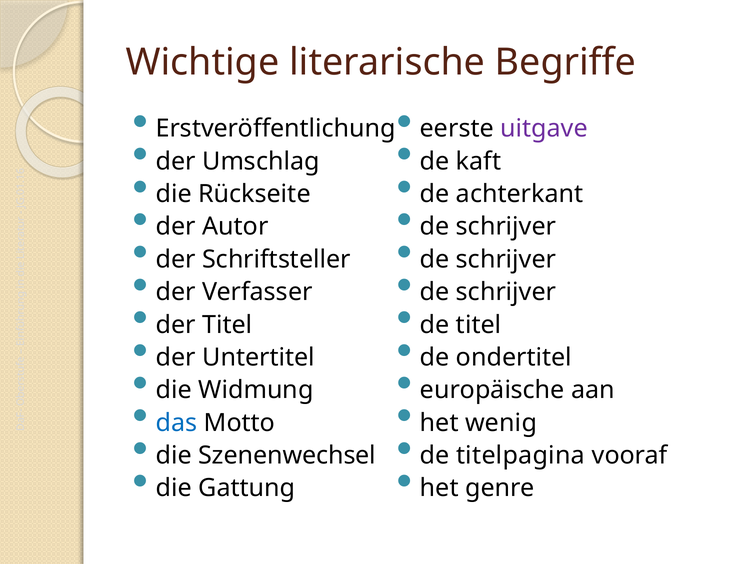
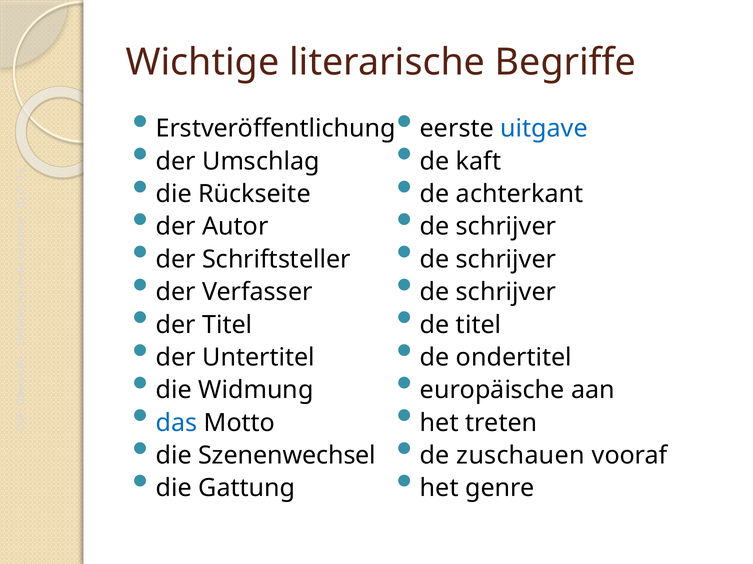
uitgave colour: purple -> blue (544, 129)
wenig: wenig -> treten (501, 423)
titelpagina: titelpagina -> zuschauen (521, 456)
